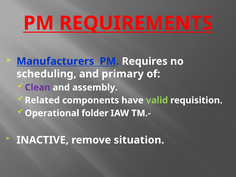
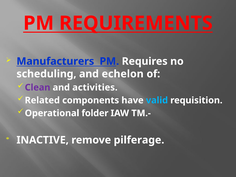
primary: primary -> echelon (123, 74)
assembly: assembly -> activities (95, 87)
valid colour: light green -> light blue (157, 100)
situation: situation -> pilferage (139, 140)
